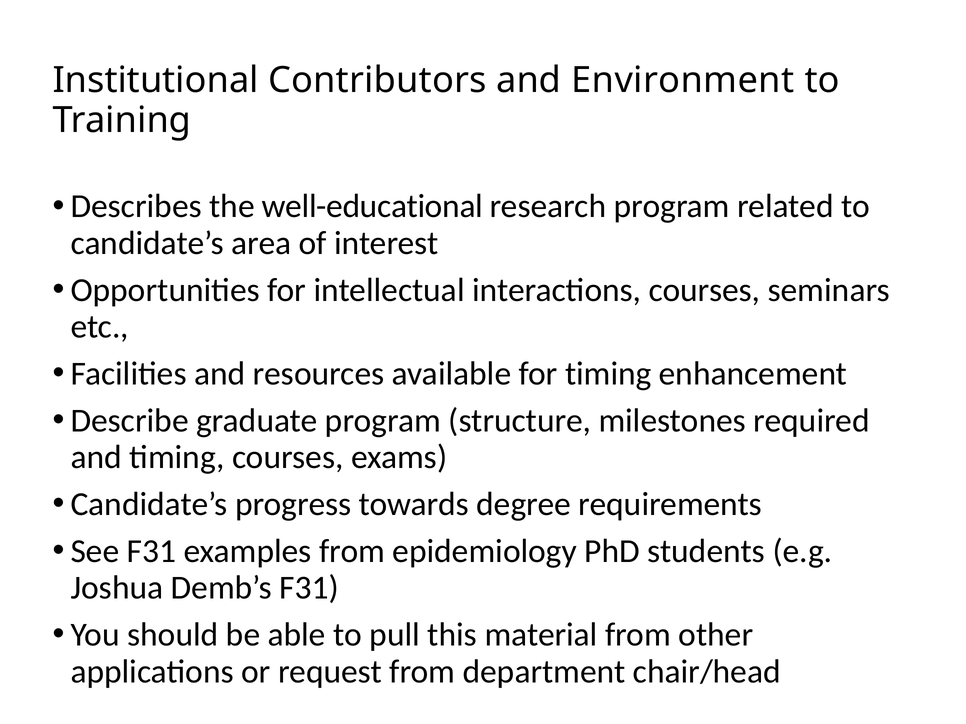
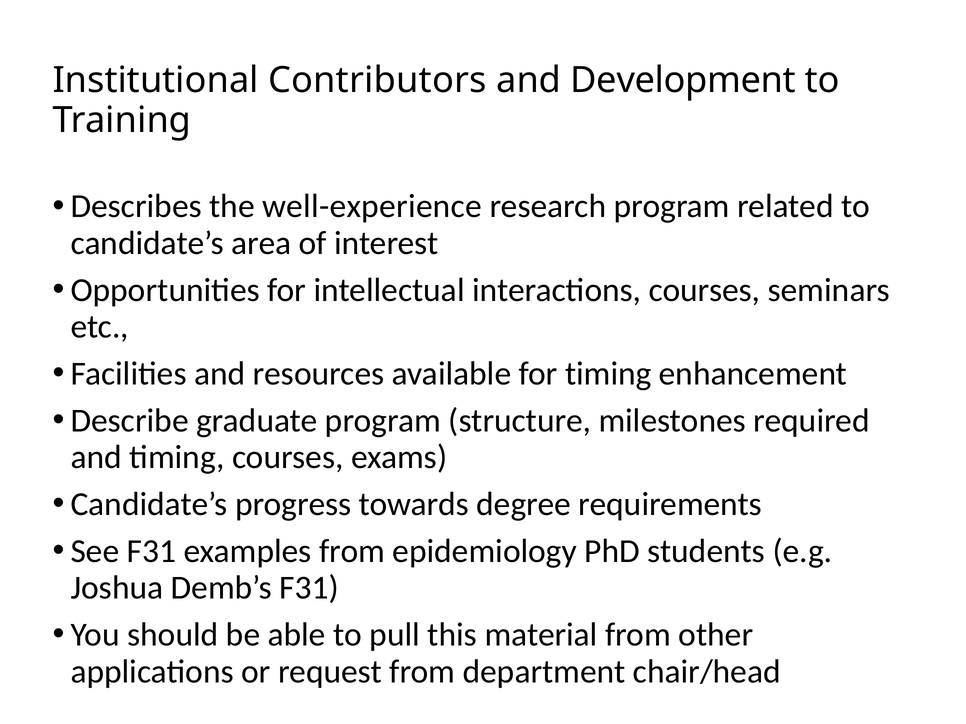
Environment: Environment -> Development (683, 80)
well-educational: well-educational -> well-experience (372, 207)
